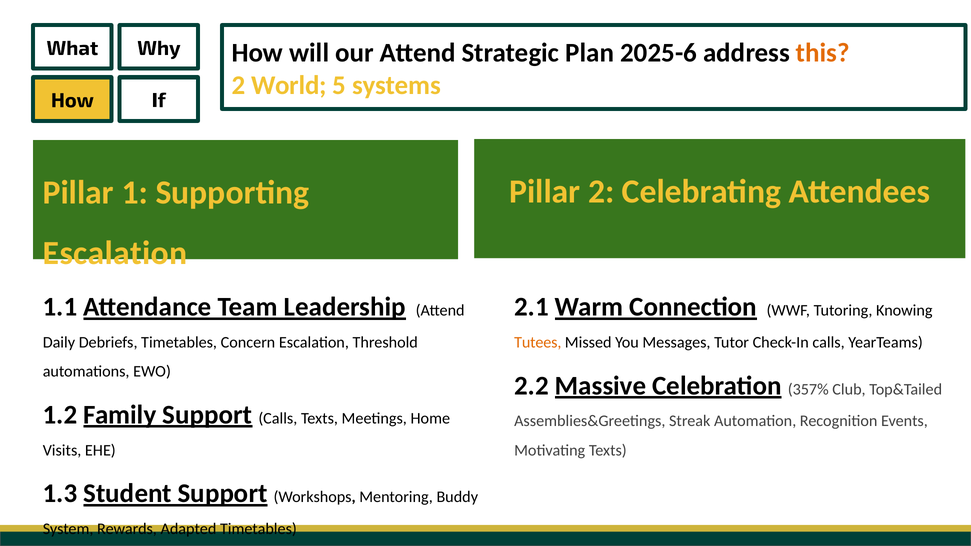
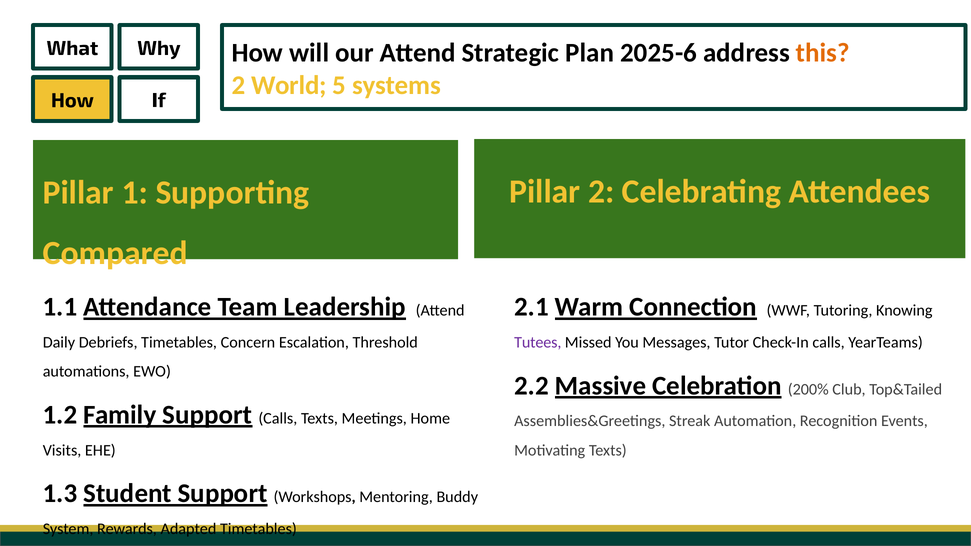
Escalation: Escalation -> Compared (115, 253)
Tutees colour: orange -> purple (538, 343)
357%: 357% -> 200% (808, 389)
